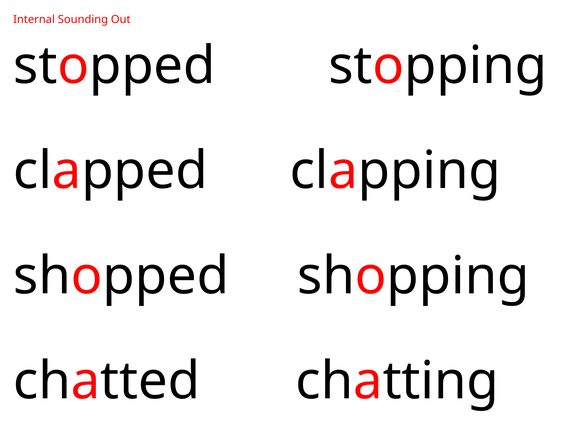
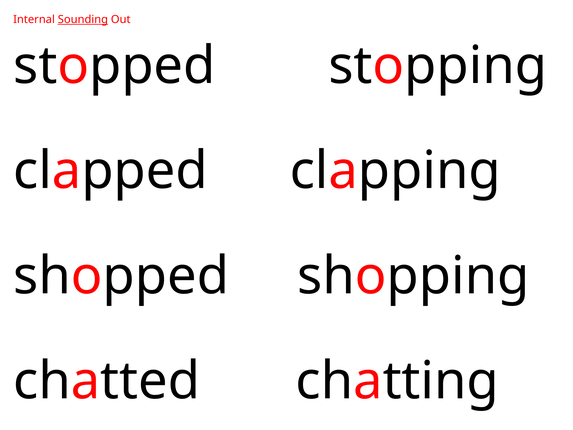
Sounding underline: none -> present (83, 20)
